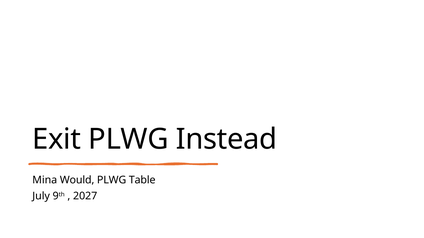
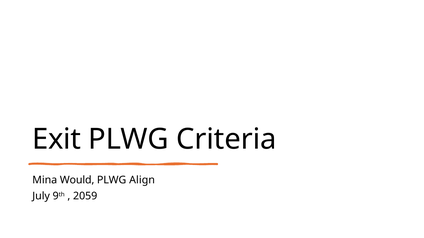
Instead: Instead -> Criteria (226, 140)
Table: Table -> Align (142, 181)
2027: 2027 -> 2059 (85, 196)
